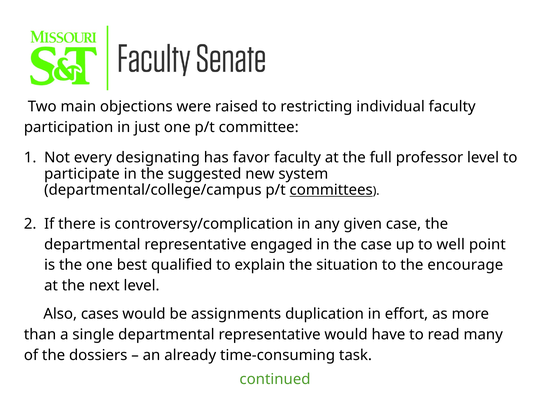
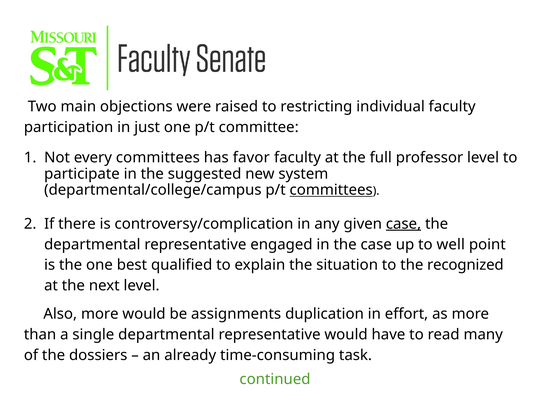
every designating: designating -> committees (158, 158)
case underline: none -> present (403, 224)
encourage: encourage -> recognized (465, 265)
Also cases: cases -> more (100, 314)
